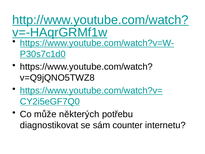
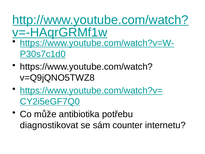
některých: některých -> antibiotika (79, 114)
